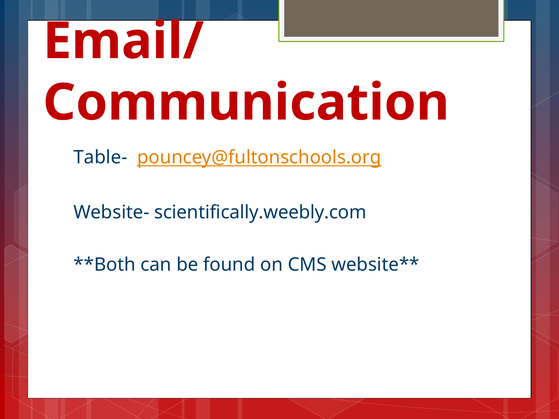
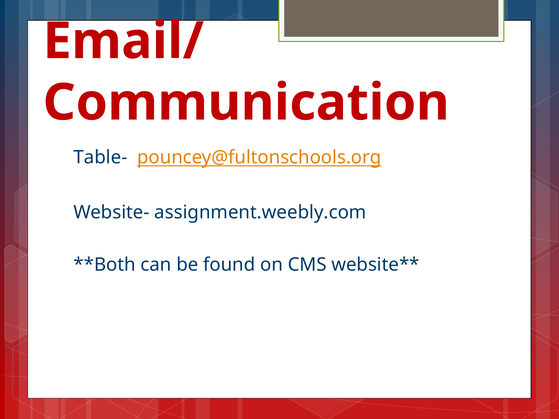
scientifically.weebly.com: scientifically.weebly.com -> assignment.weebly.com (260, 213)
